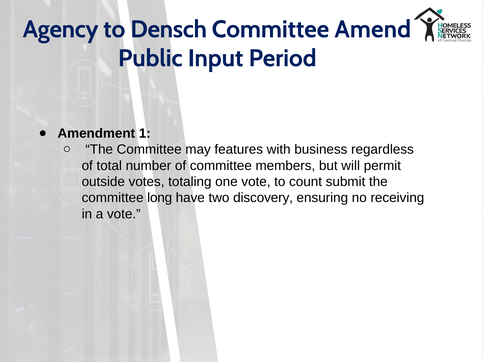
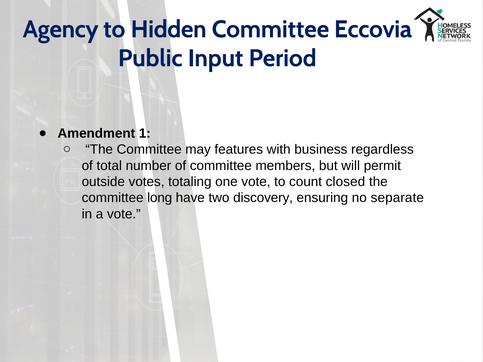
Densch: Densch -> Hidden (169, 29)
Amend: Amend -> Eccovia (373, 29)
submit: submit -> closed (345, 182)
receiving: receiving -> separate (397, 198)
